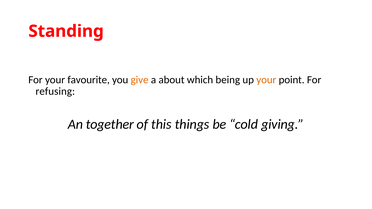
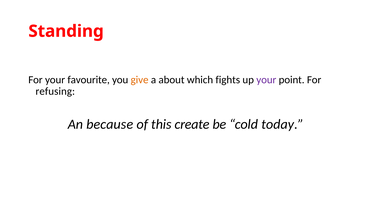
being: being -> fights (228, 80)
your colour: orange -> purple (266, 80)
together: together -> because (110, 124)
things: things -> create (192, 124)
giving: giving -> today (283, 124)
